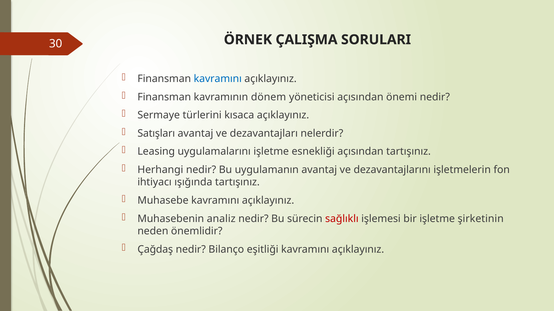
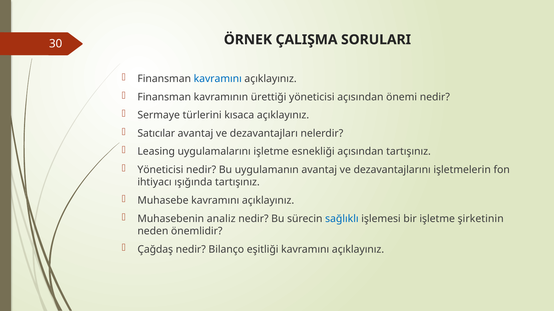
dönem: dönem -> ürettiği (269, 97)
Satışları: Satışları -> Satıcılar (156, 134)
Herhangi: Herhangi -> Yöneticisi (160, 170)
sağlıklı colour: red -> blue (342, 219)
